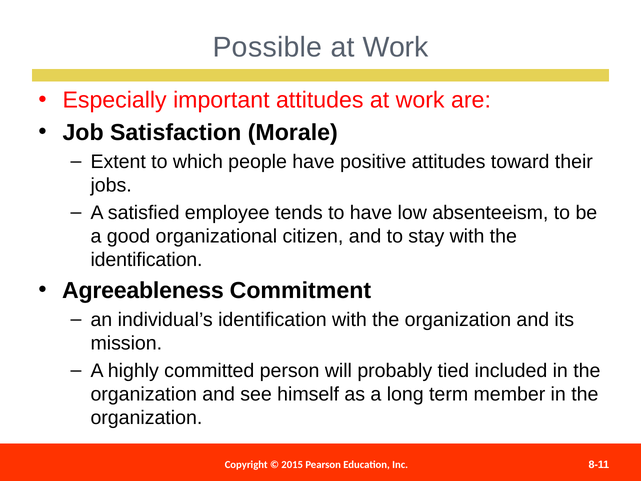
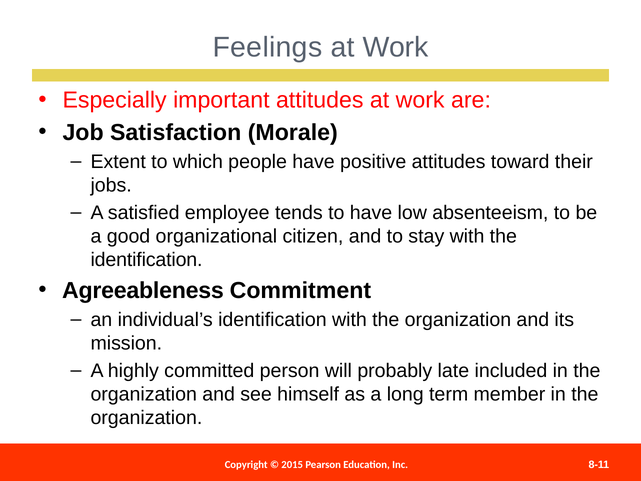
Possible: Possible -> Feelings (267, 47)
tied: tied -> late (453, 370)
